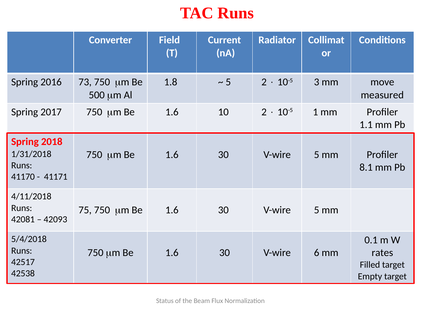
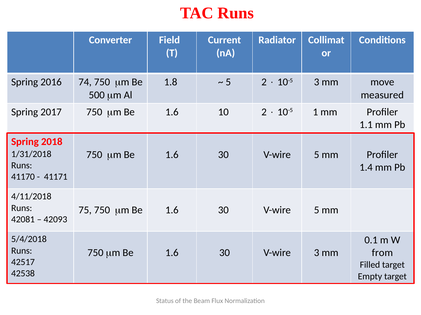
73: 73 -> 74 (85, 82)
8.1: 8.1 -> 1.4 (366, 168)
V-wire 6: 6 -> 3 (317, 253)
rates: rates -> from (382, 253)
